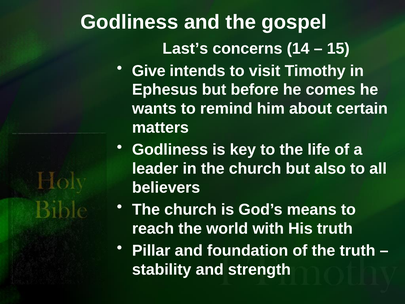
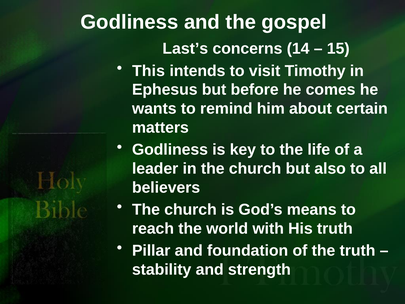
Give: Give -> This (149, 71)
